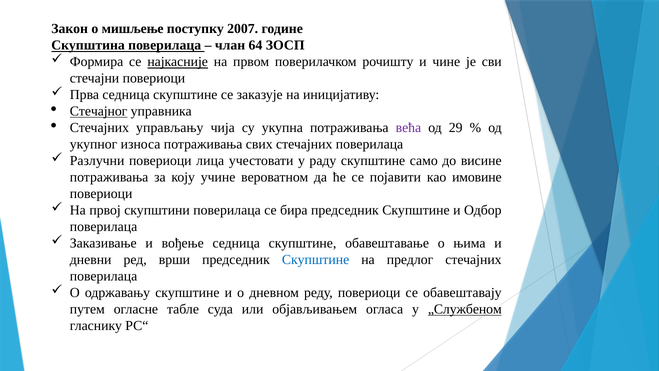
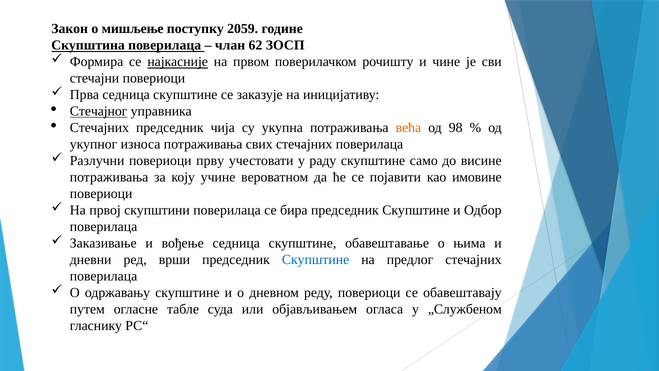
2007: 2007 -> 2059 (243, 29)
64: 64 -> 62 (255, 45)
Стечајних управљању: управљању -> председник (170, 128)
већа colour: purple -> orange (408, 128)
29: 29 -> 98 (456, 128)
лица: лица -> прву (210, 161)
„Службеном underline: present -> none (465, 309)
